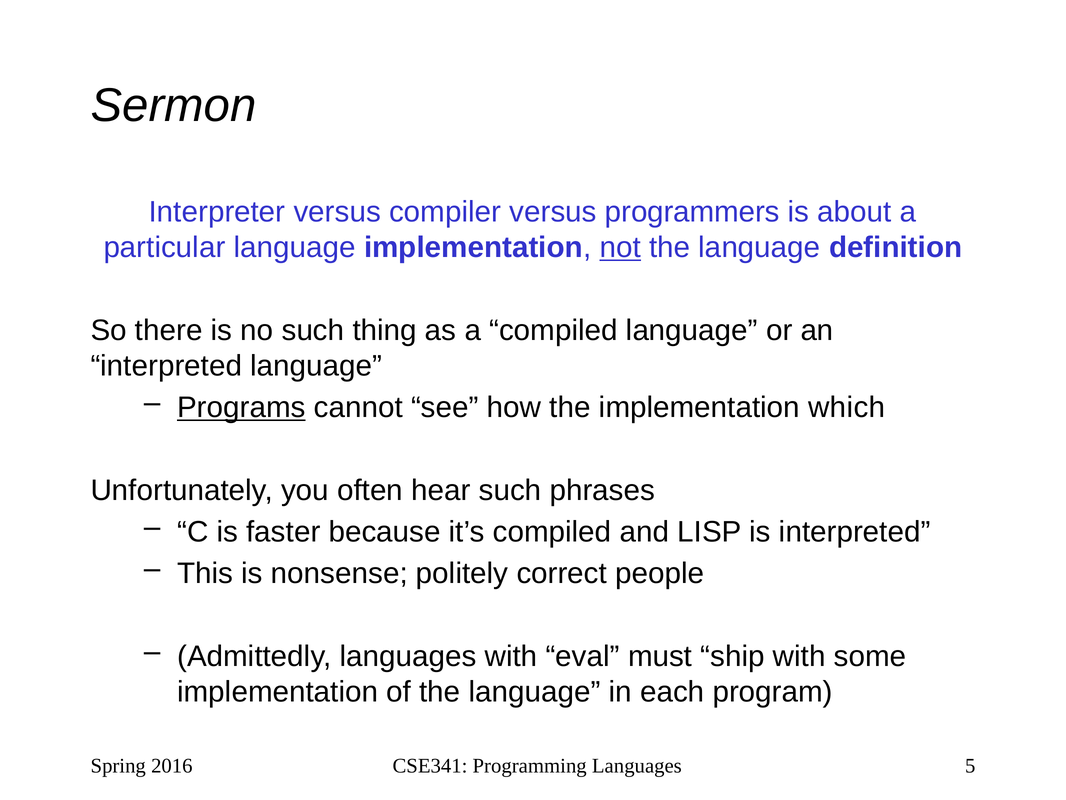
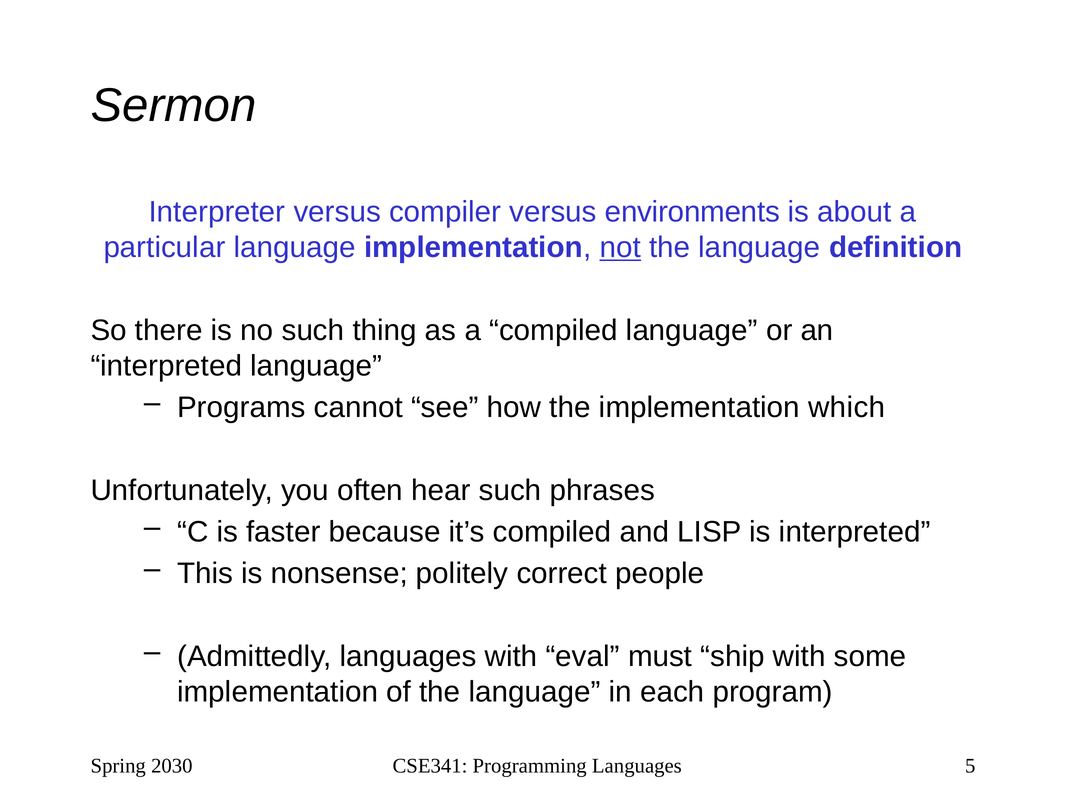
programmers: programmers -> environments (692, 212)
Programs underline: present -> none (241, 407)
2016: 2016 -> 2030 (172, 765)
